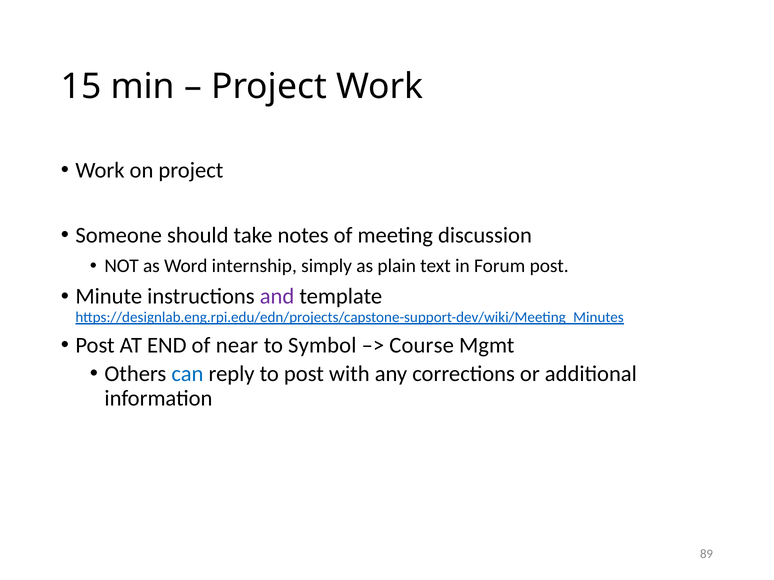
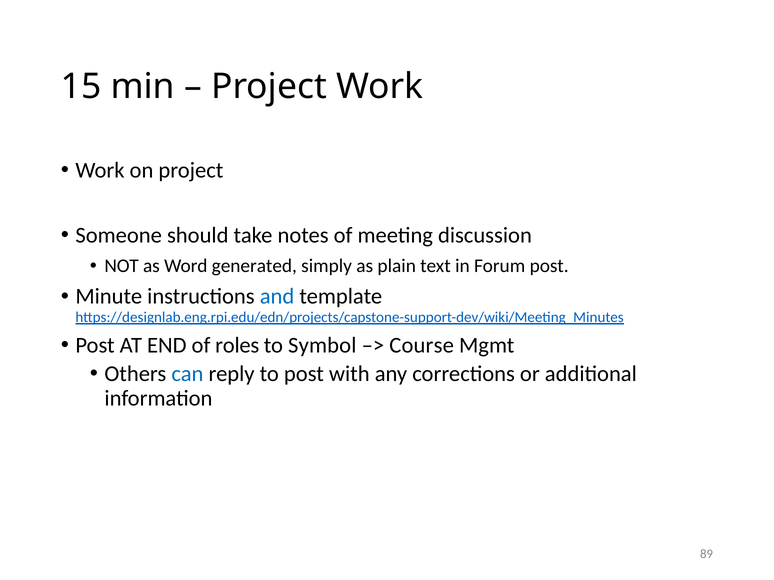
internship: internship -> generated (254, 266)
and colour: purple -> blue (277, 297)
near: near -> roles (237, 346)
